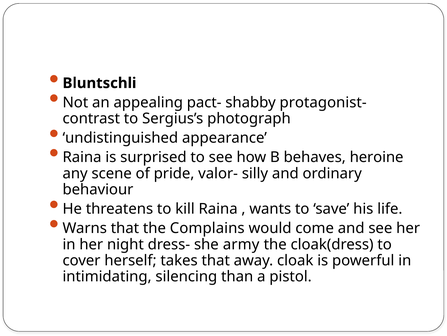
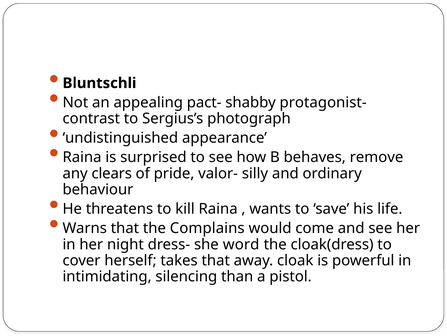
heroine: heroine -> remove (377, 157)
scene: scene -> clears (112, 173)
army: army -> word (241, 244)
